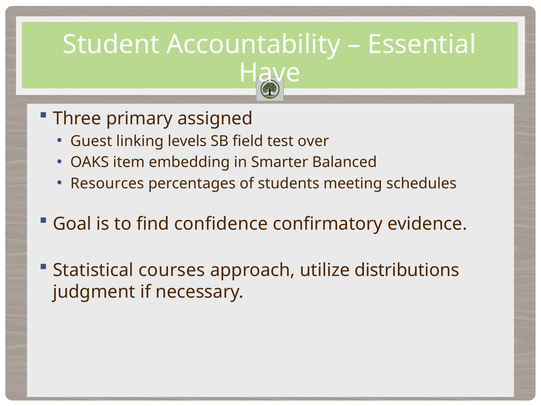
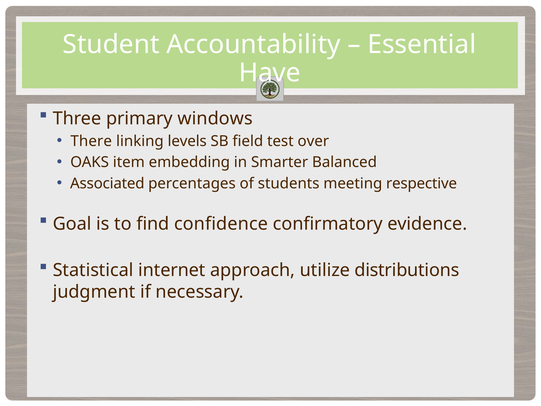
assigned: assigned -> windows (215, 118)
Guest: Guest -> There (91, 141)
Resources: Resources -> Associated (107, 183)
schedules: schedules -> respective (422, 183)
courses: courses -> internet (172, 270)
